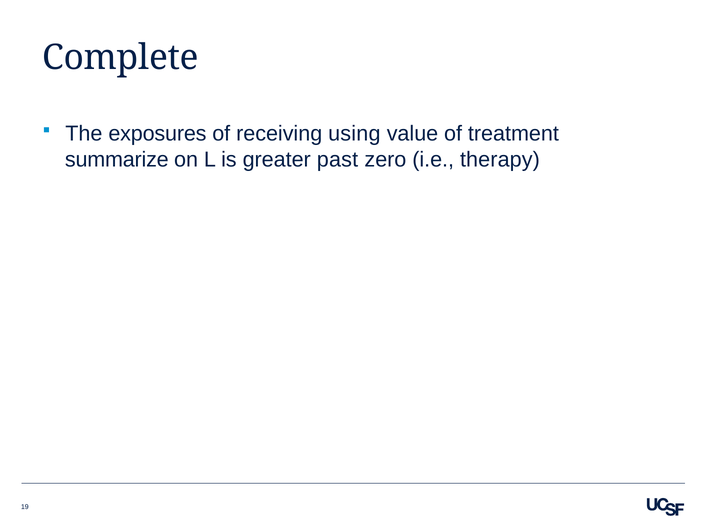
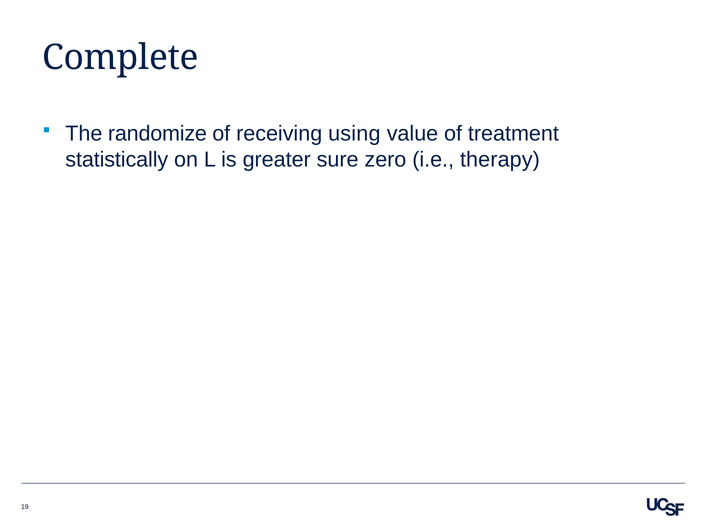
exposures: exposures -> randomize (157, 134)
summarize: summarize -> statistically (117, 159)
past: past -> sure (338, 159)
